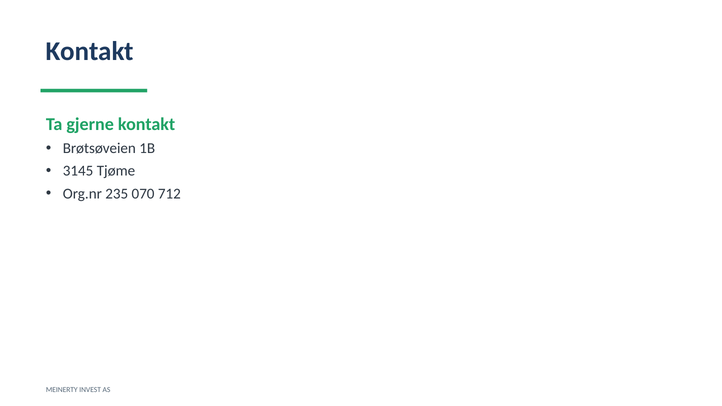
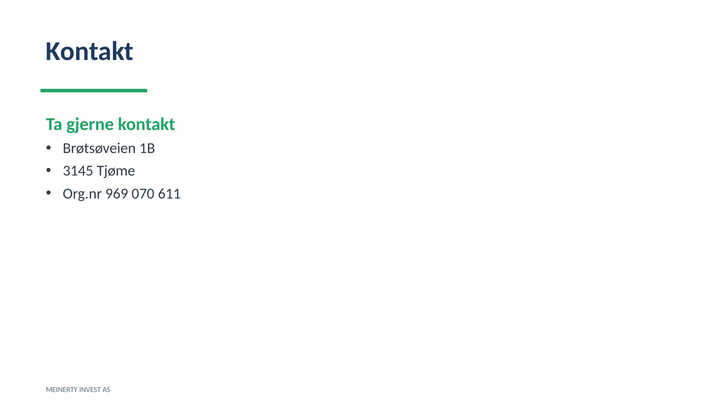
235: 235 -> 969 (117, 194)
712: 712 -> 611 (169, 194)
